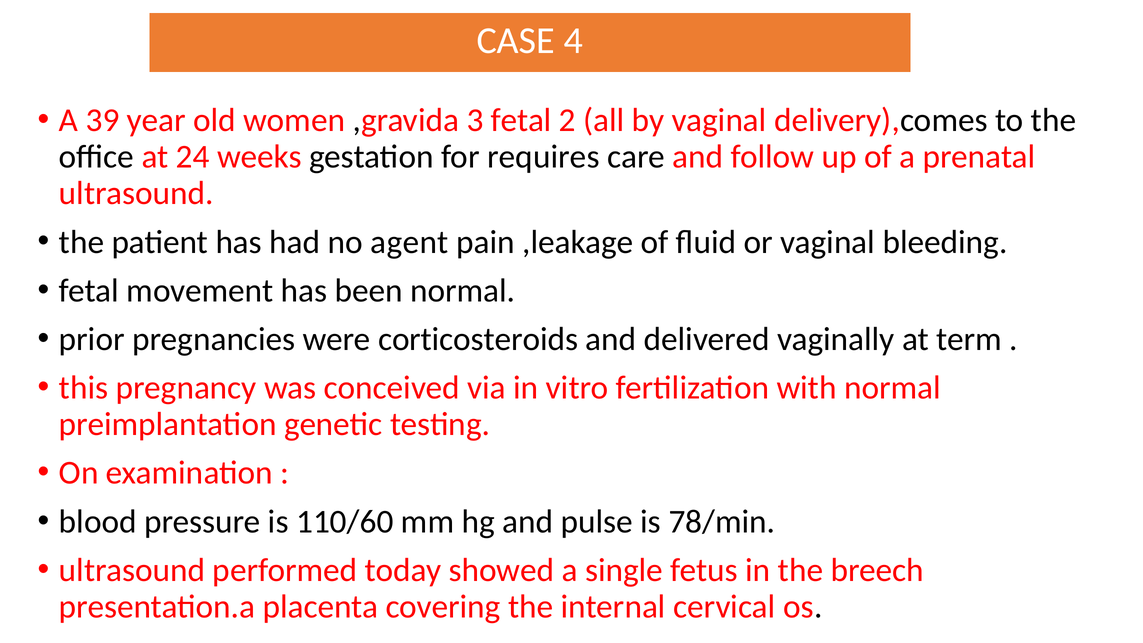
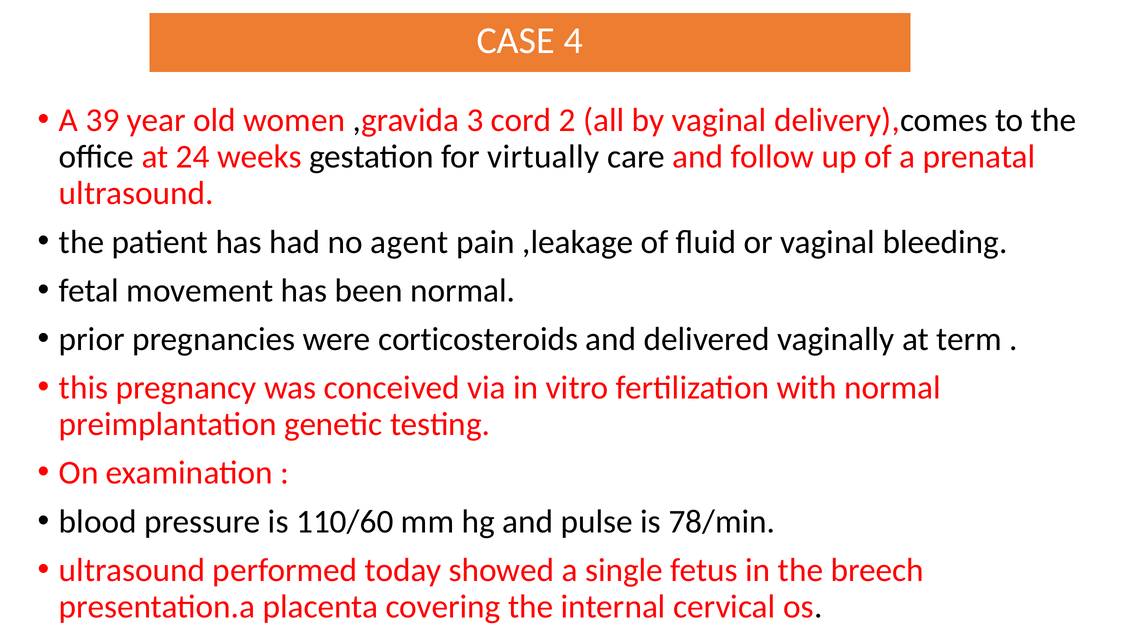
3 fetal: fetal -> cord (521, 120)
requires: requires -> virtually (543, 157)
